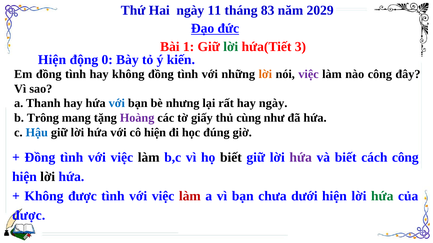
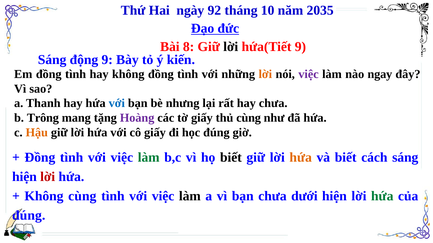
11: 11 -> 92 (214, 10)
83: 83 -> 10 (268, 10)
2029: 2029 -> 2035 (320, 10)
1: 1 -> 8 (189, 47)
lời colour: green -> black (231, 47)
hứa(Tiết 3: 3 -> 9 (300, 47)
Hiện: Hiện -> Sáng (52, 60)
động 0: 0 -> 9 (107, 60)
nào công: công -> ngay (380, 74)
hay ngày: ngày -> chưa (273, 103)
Hậu colour: blue -> orange (37, 133)
cô hiện: hiện -> giấy (155, 133)
làm colour: black -> green (149, 157)
hứa colour: purple -> orange (301, 157)
cách công: công -> sáng (405, 157)
lời colour: black -> red (48, 177)
Không được: được -> cùng (82, 196)
làm colour: red -> black (190, 196)
được: được -> đúng (29, 216)
